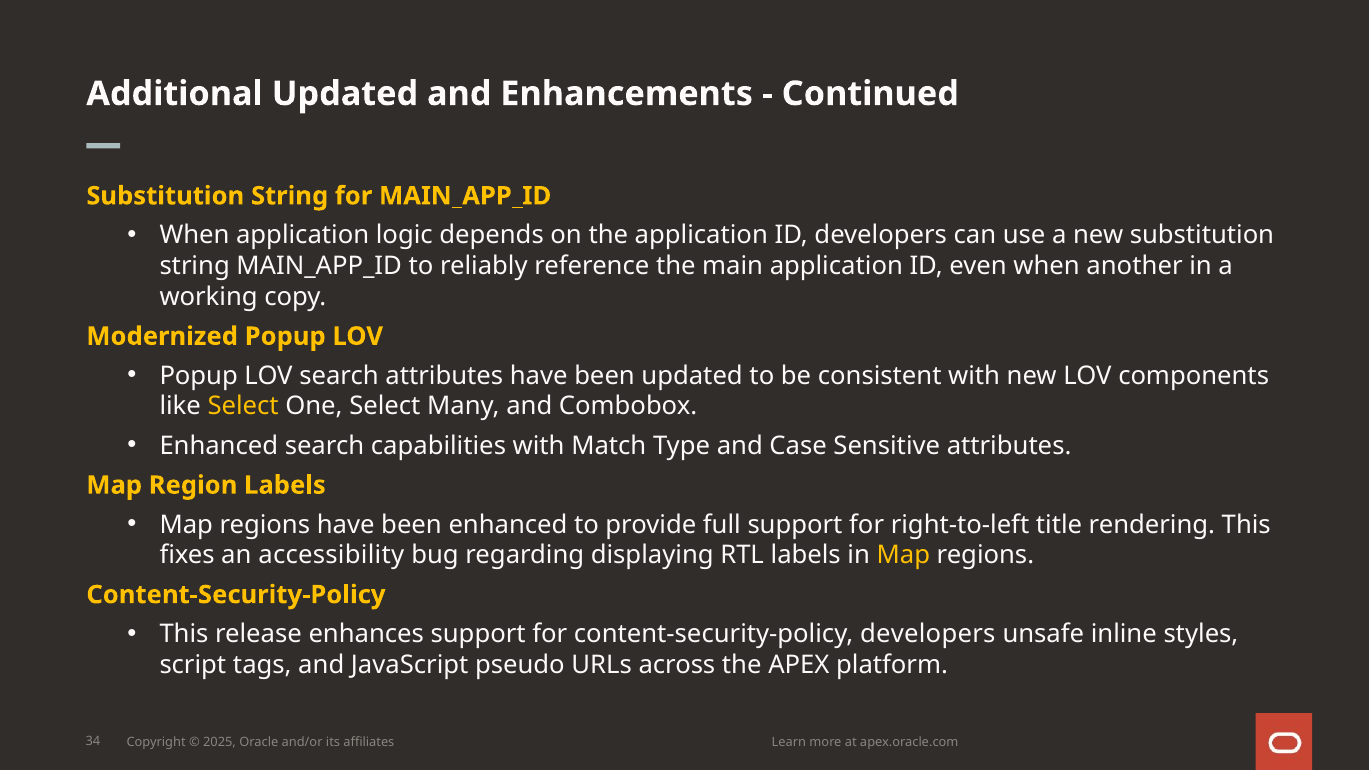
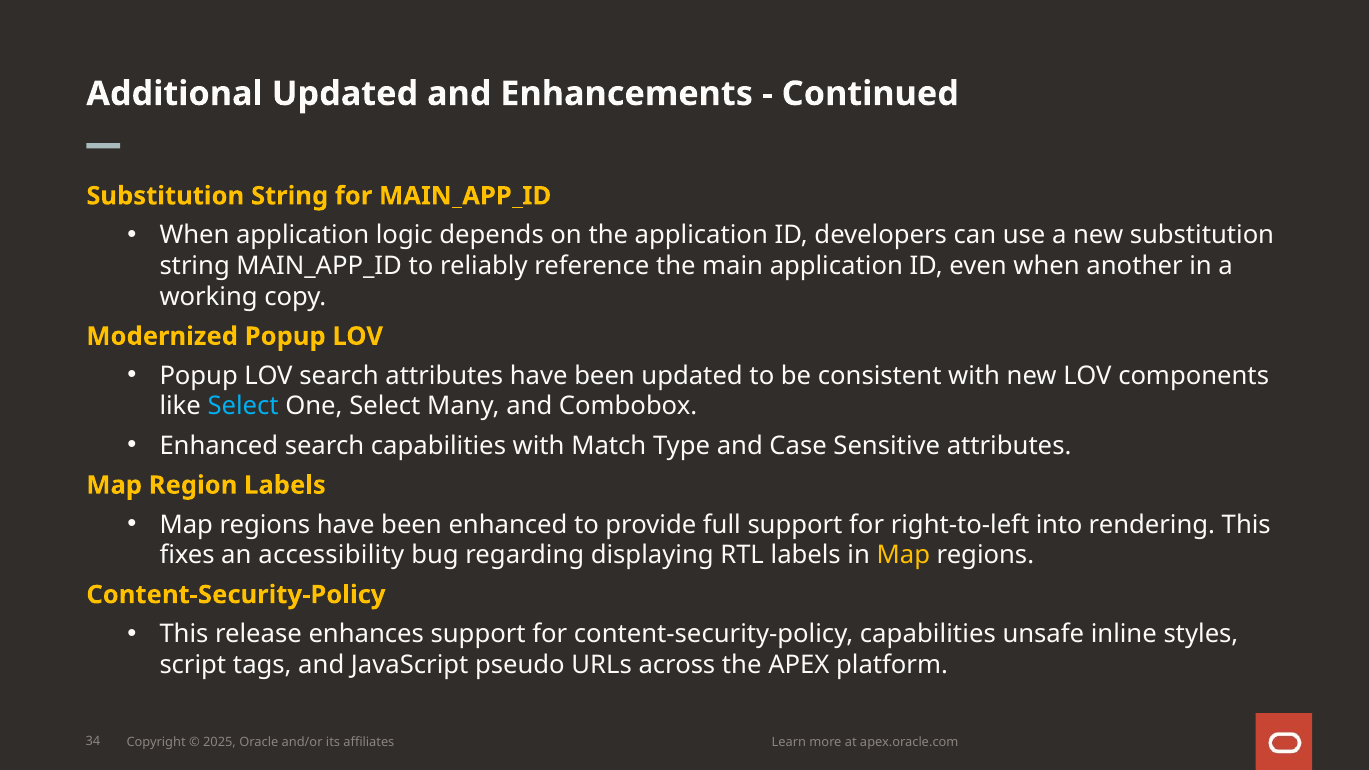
Select colour: yellow -> light blue (243, 407)
title: title -> into (1059, 525)
content-security-policy developers: developers -> capabilities (928, 634)
